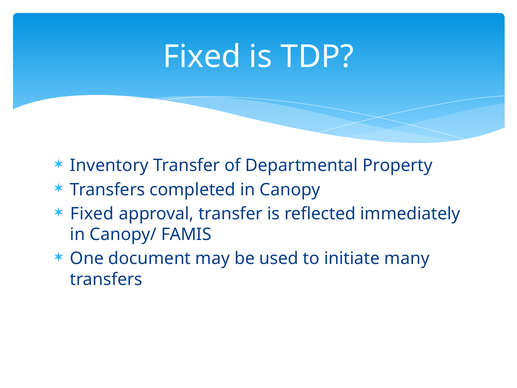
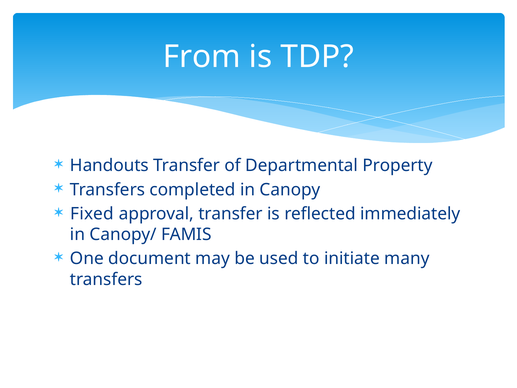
Fixed: Fixed -> From (202, 57)
Inventory: Inventory -> Handouts (109, 165)
